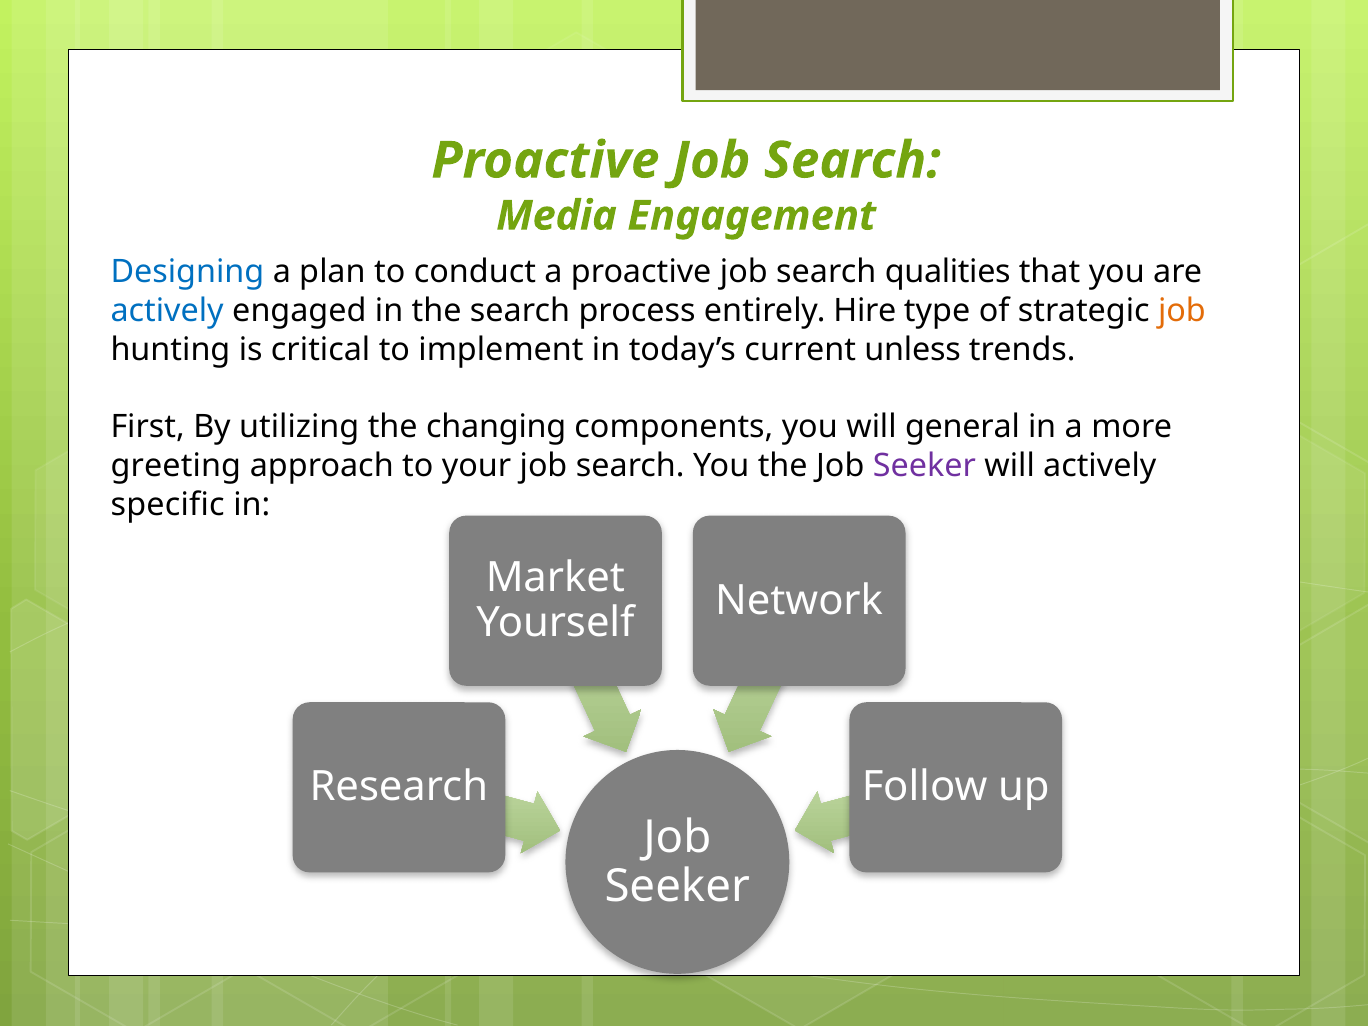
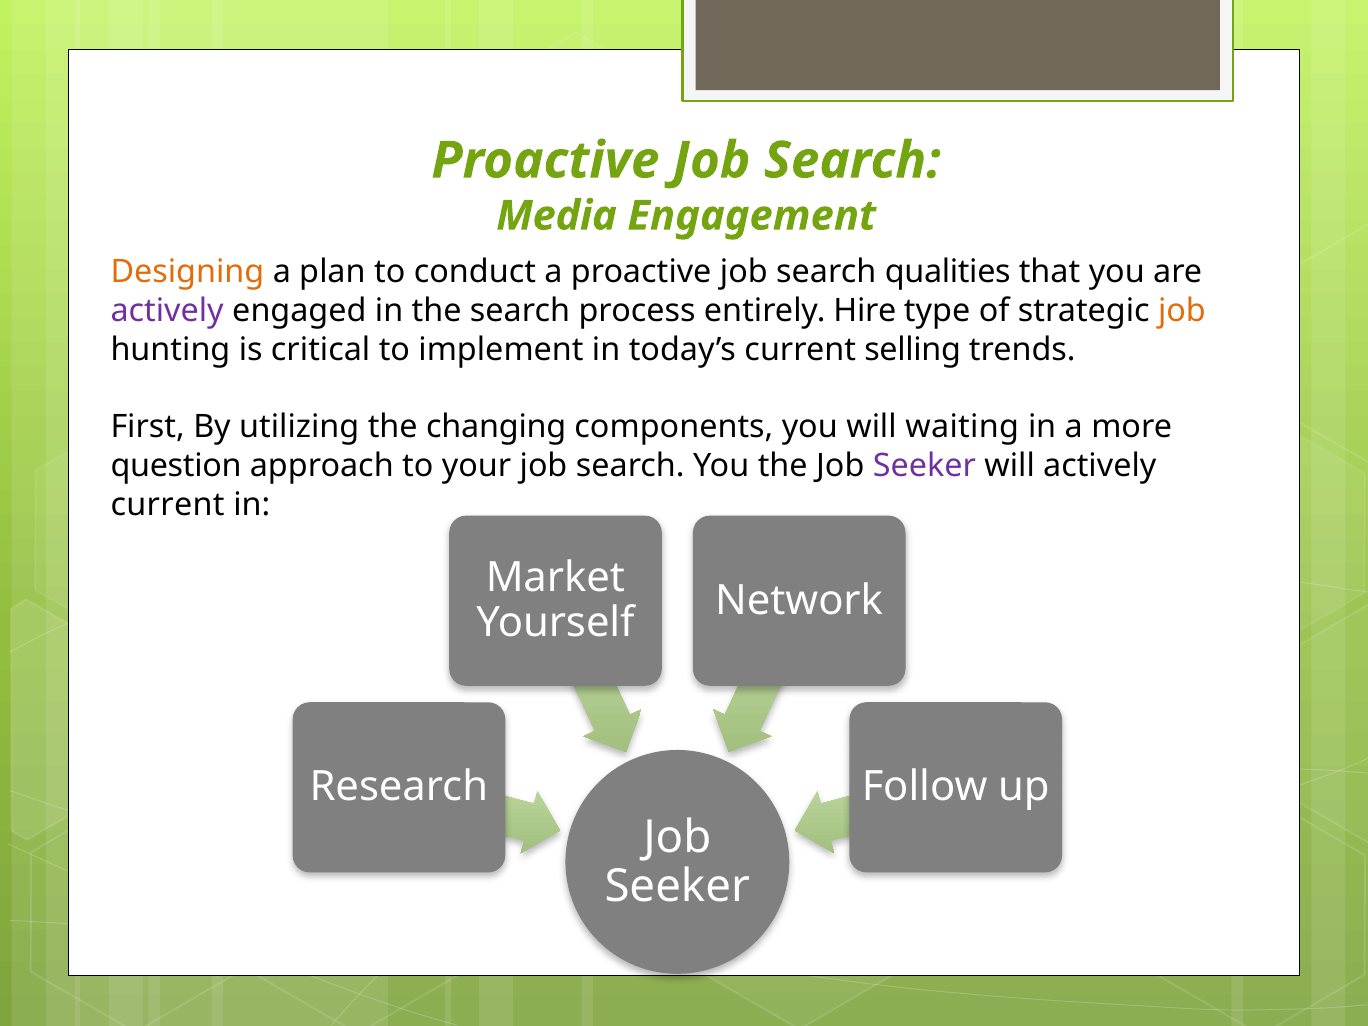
Designing colour: blue -> orange (187, 272)
actively colour: blue -> purple (167, 311)
unless: unless -> selling (913, 350)
general: general -> waiting (962, 427)
greeting: greeting -> question (176, 466)
specific: specific -> current (168, 505)
